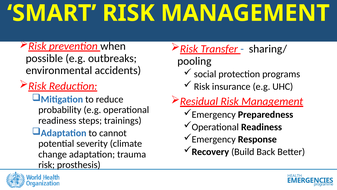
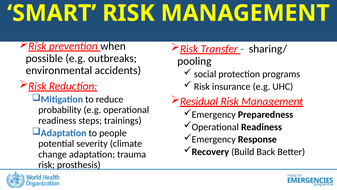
cannot: cannot -> people (113, 133)
